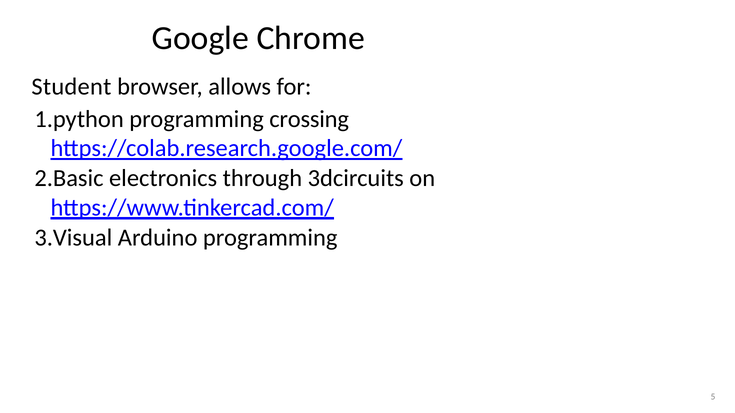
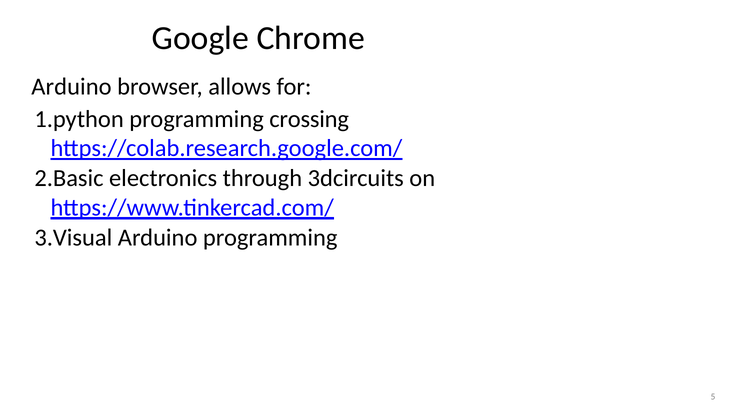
Student: Student -> Arduino (71, 87)
